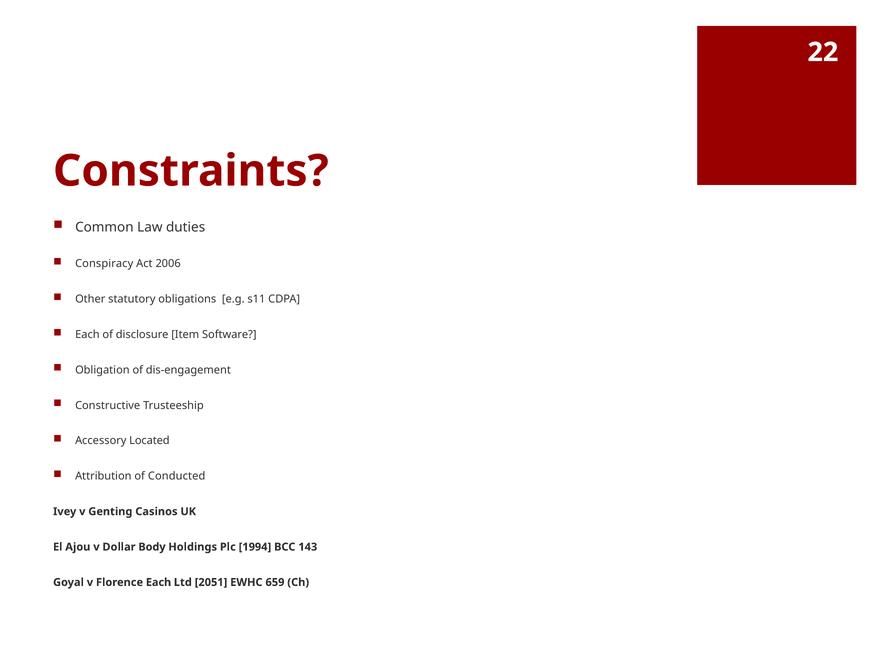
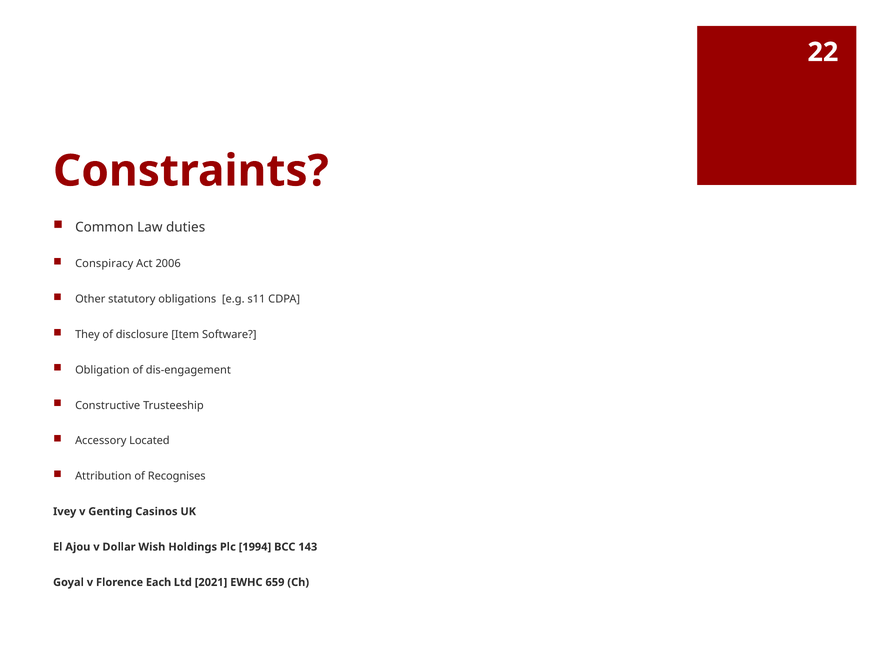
Each: Each -> They (87, 335)
Conducted: Conducted -> Recognises (177, 476)
Body: Body -> Wish (152, 547)
2051: 2051 -> 2021 (211, 582)
